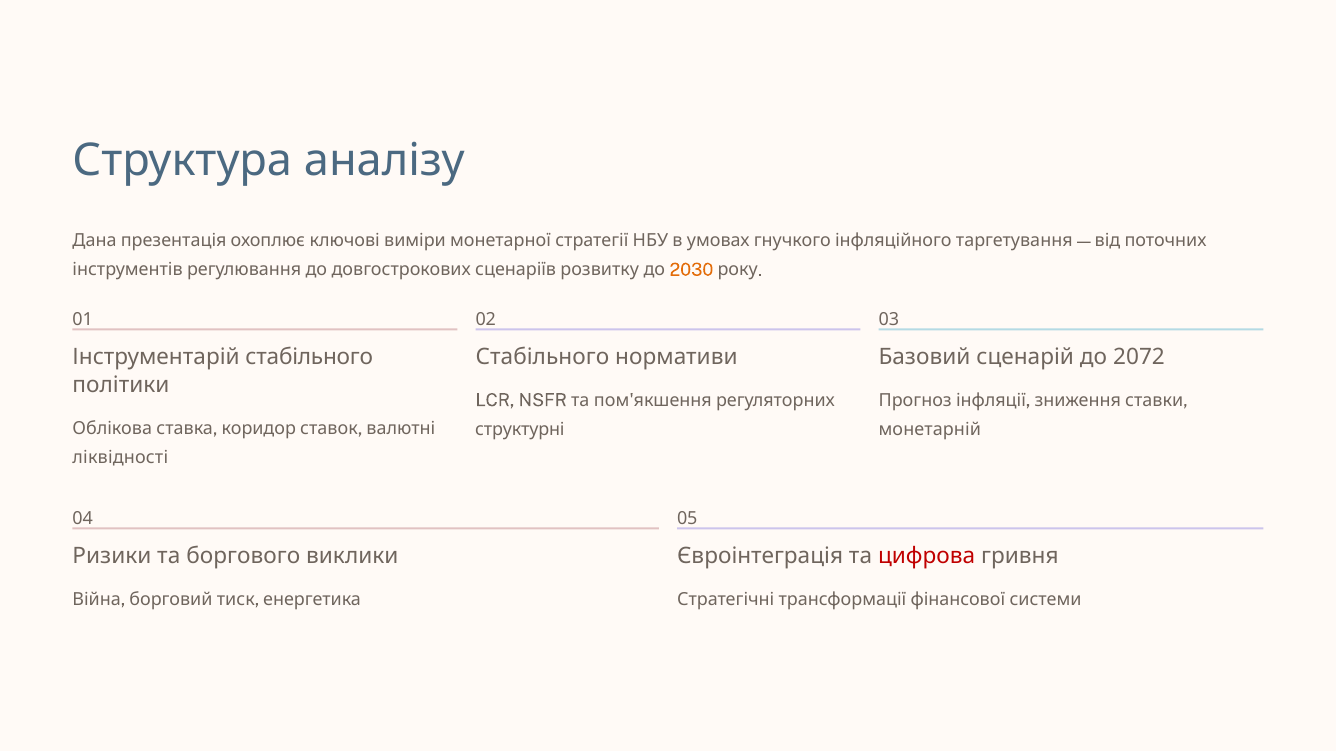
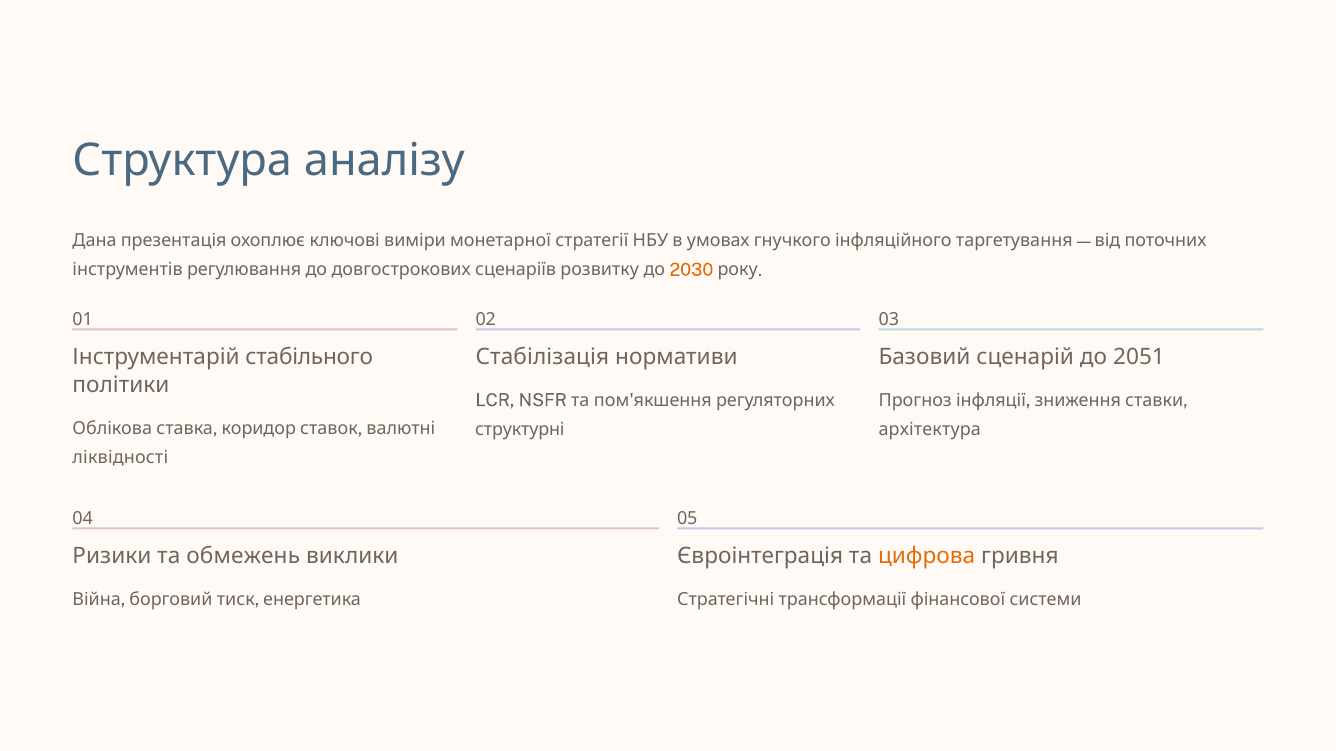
Стабільного: Стабільного -> Стабілізація (542, 358)
2072: 2072 -> 2051 (1139, 358)
монетарній: монетарній -> архітектура (930, 430)
боргового: боргового -> обмежень (243, 557)
цифрова colour: red -> orange (927, 557)
